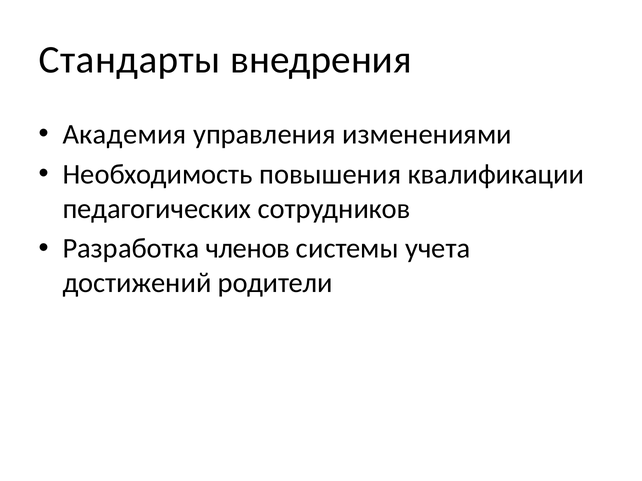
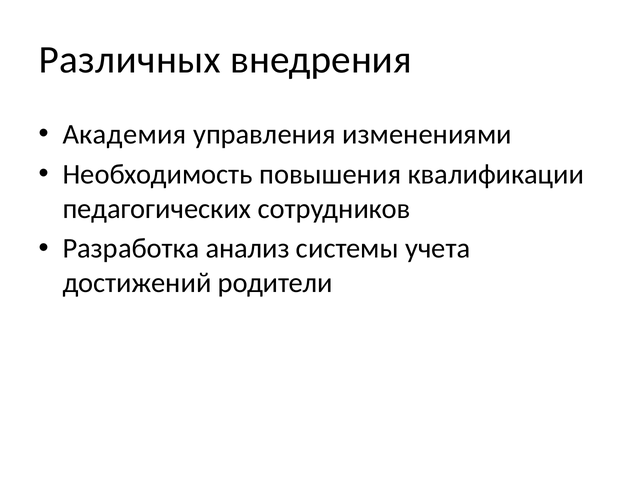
Стандарты: Стандарты -> Различных (130, 60)
членов: членов -> анализ (248, 249)
